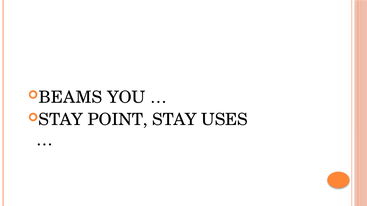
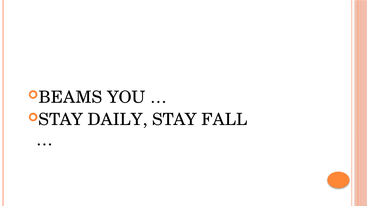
POINT: POINT -> DAILY (118, 120)
USES: USES -> FALL (224, 120)
